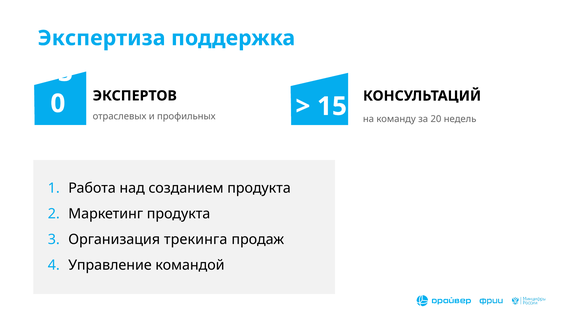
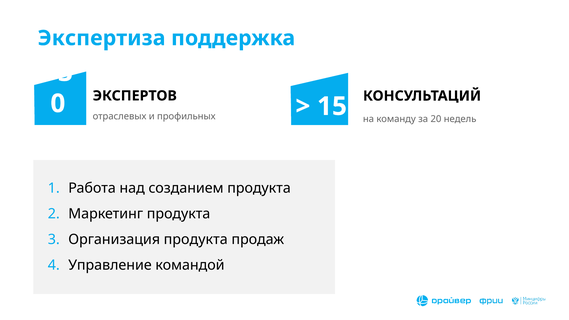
Организация трекинга: трекинга -> продукта (196, 240)
